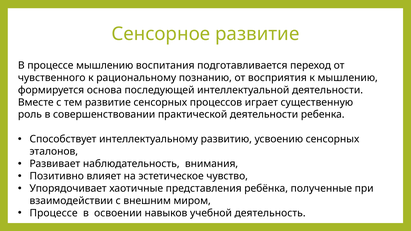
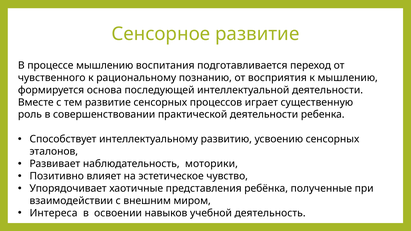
внимания: внимания -> моторики (211, 164)
Процессе: Процессе -> Интереса (54, 213)
